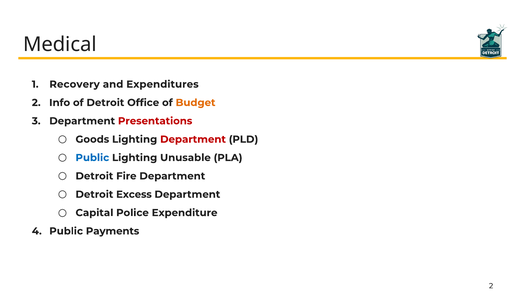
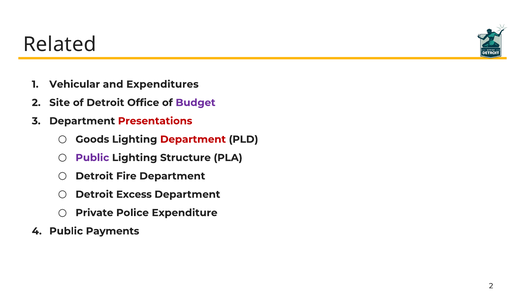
Medical: Medical -> Related (60, 44)
Recovery: Recovery -> Vehicular (75, 84)
Info: Info -> Site (60, 103)
Budget colour: orange -> purple (196, 103)
Public colour: blue -> purple (92, 158)
Unusable: Unusable -> Structure (185, 158)
Capital: Capital -> Private (94, 213)
